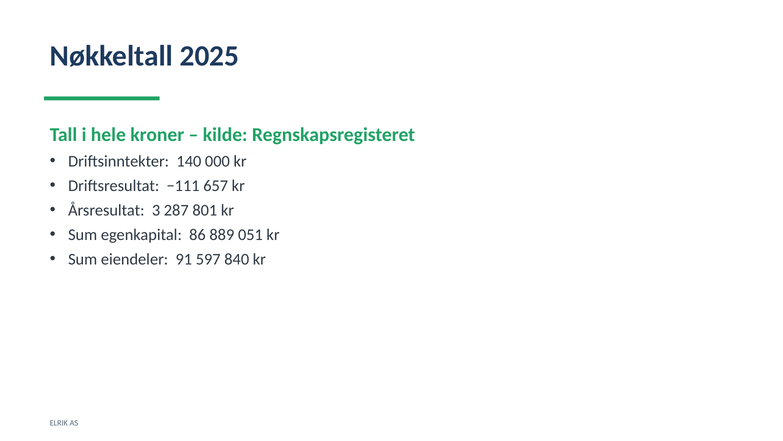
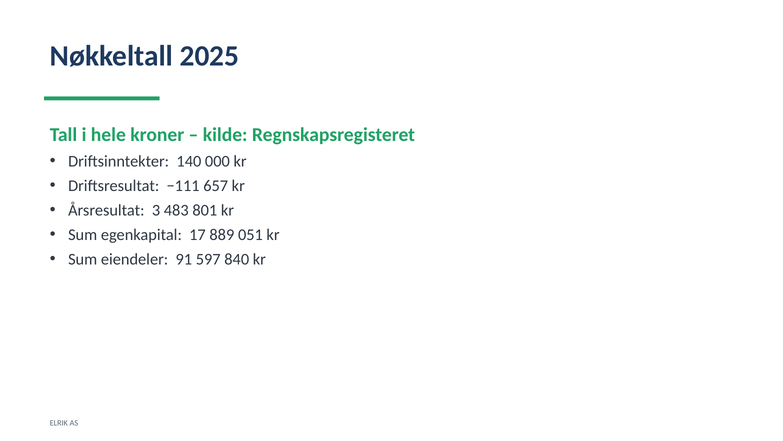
287: 287 -> 483 (176, 210)
86: 86 -> 17 (197, 234)
